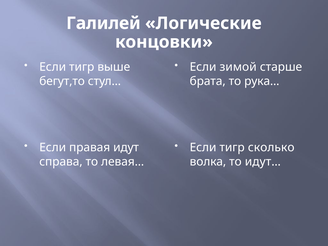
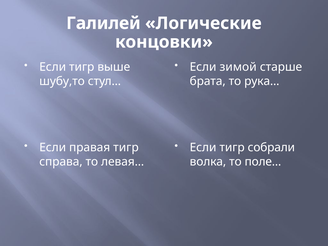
бегут,то: бегут,то -> шубу,то (62, 81)
правая идут: идут -> тигр (126, 147)
сколько: сколько -> собрали (271, 147)
идут…: идут… -> поле… (263, 162)
